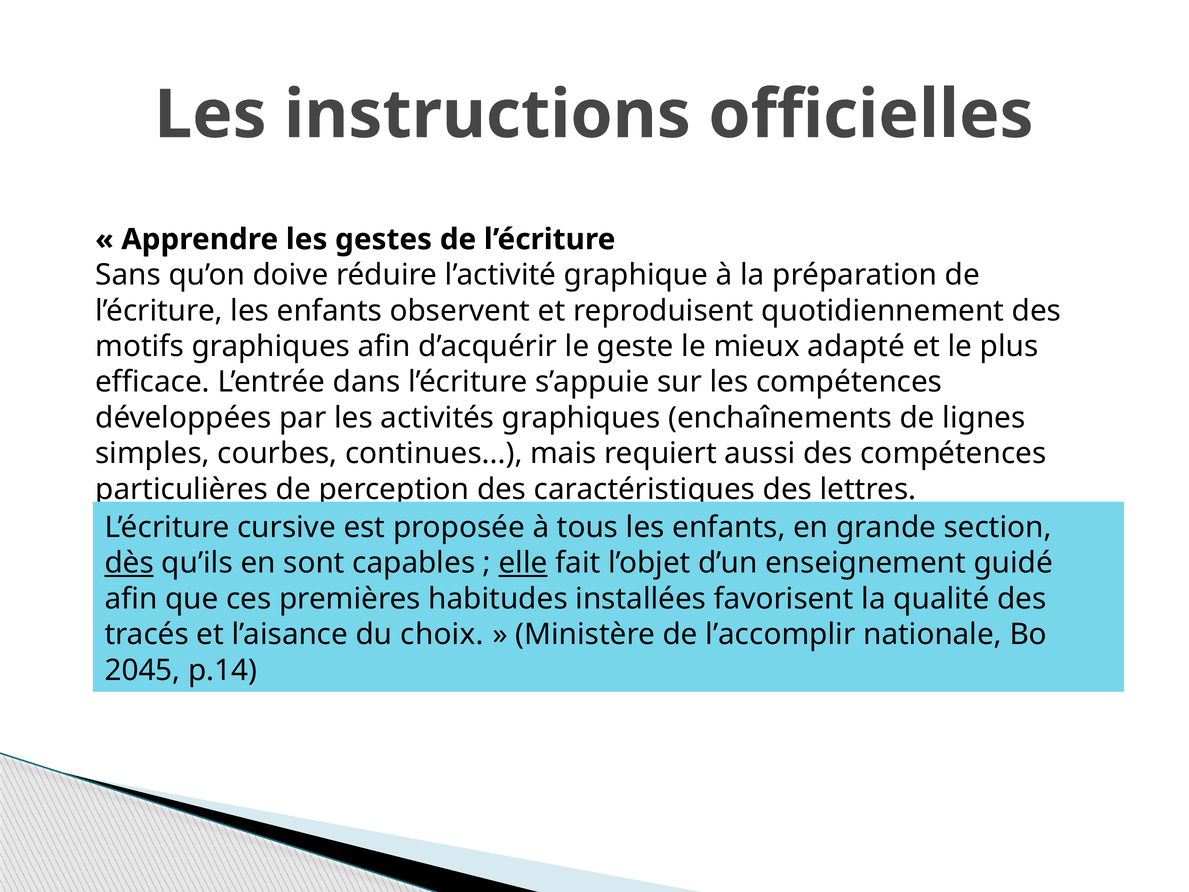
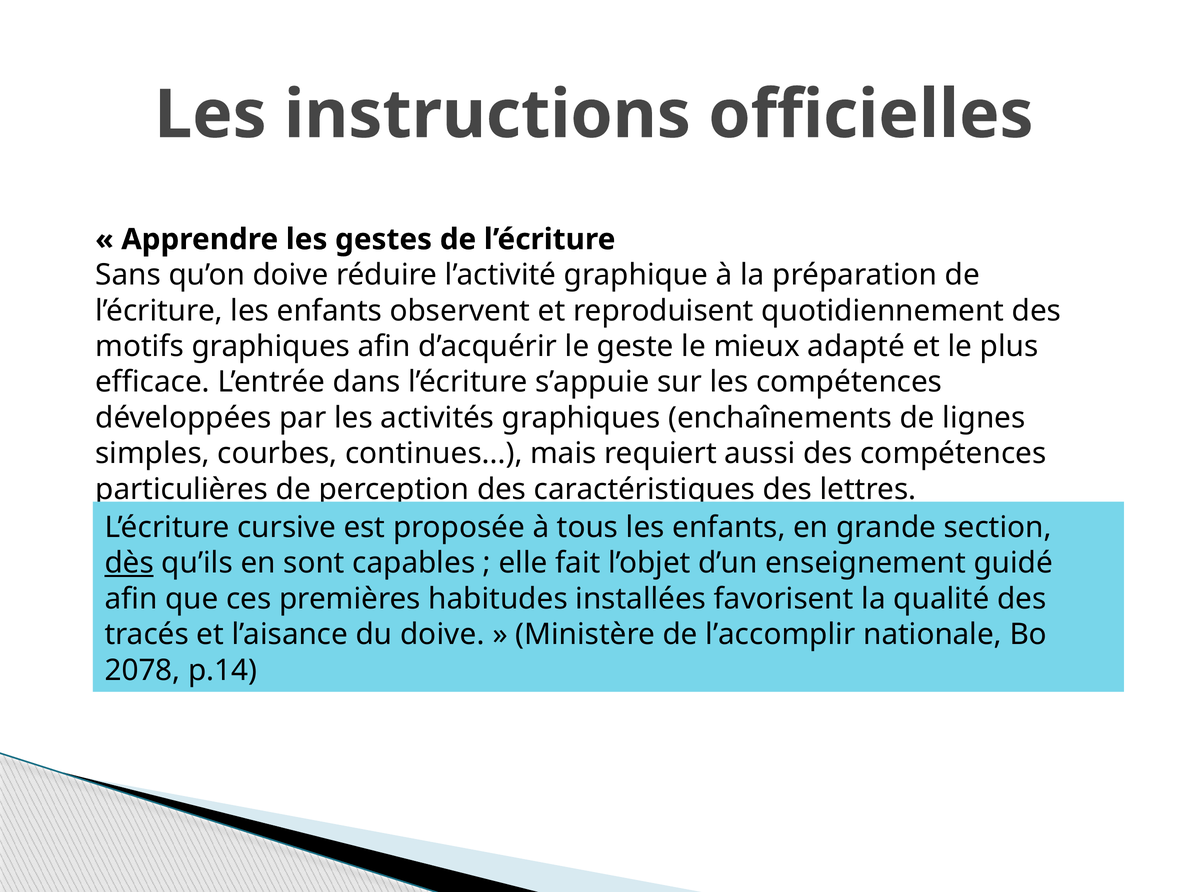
elle underline: present -> none (523, 563)
du choix: choix -> doive (442, 634)
2045: 2045 -> 2078 (143, 670)
